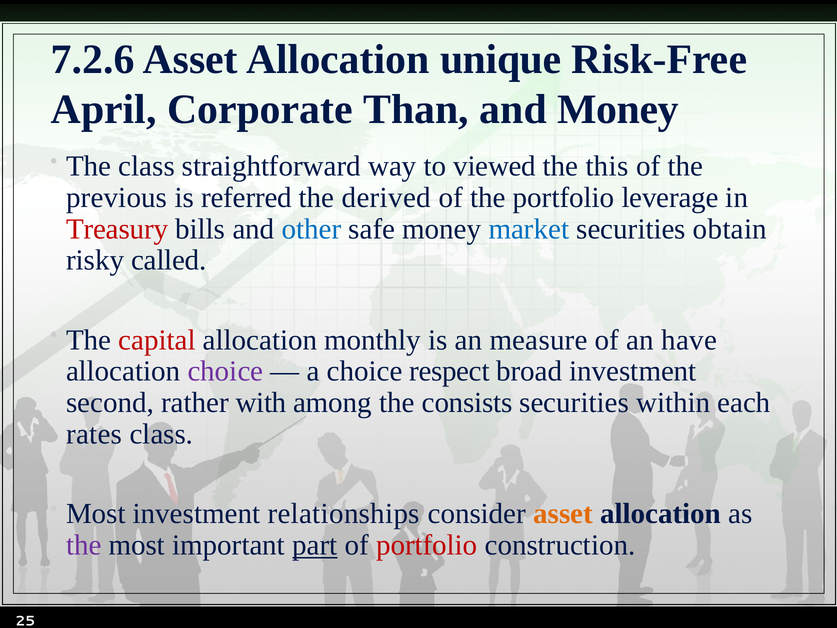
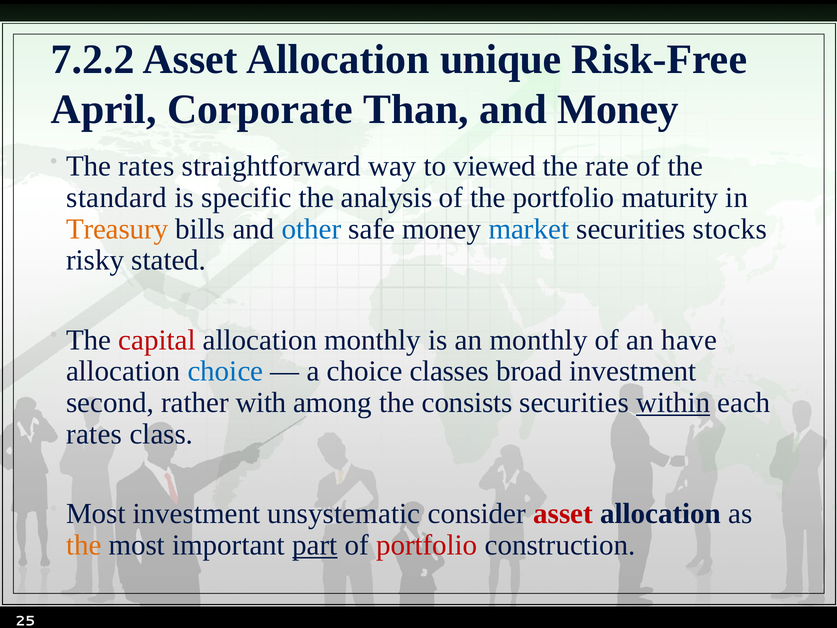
7.2.6: 7.2.6 -> 7.2.2 (93, 59)
The class: class -> rates (146, 166)
this: this -> rate (607, 166)
previous: previous -> standard (117, 198)
referred: referred -> specific (246, 198)
derived: derived -> analysis (387, 198)
leverage: leverage -> maturity (670, 198)
Treasury colour: red -> orange (117, 229)
obtain: obtain -> stocks (730, 229)
called: called -> stated (169, 260)
an measure: measure -> monthly (539, 340)
choice colour: purple -> blue (225, 371)
respect: respect -> classes (449, 371)
within underline: none -> present (673, 403)
relationships: relationships -> unsystematic (344, 514)
asset colour: orange -> red (563, 514)
the colour: purple -> orange (84, 545)
